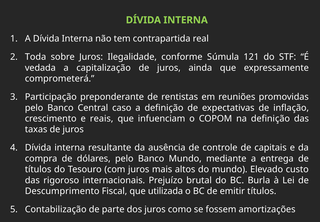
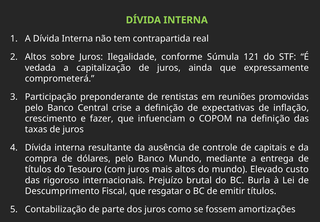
Toda: Toda -> Altos (36, 57)
caso: caso -> crise (122, 108)
reais: reais -> fazer (102, 118)
utilizada: utilizada -> resgatar (165, 191)
